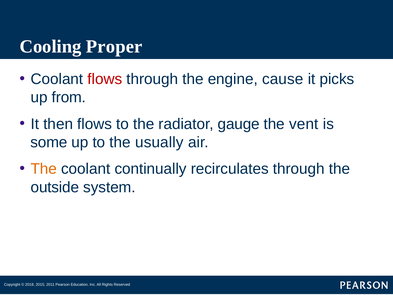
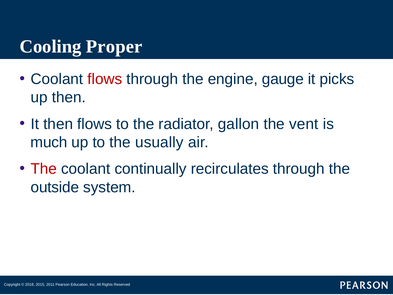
cause: cause -> gauge (283, 79)
up from: from -> then (69, 97)
gauge: gauge -> gallon (239, 124)
some: some -> much (49, 142)
The colour: orange -> red (44, 169)
